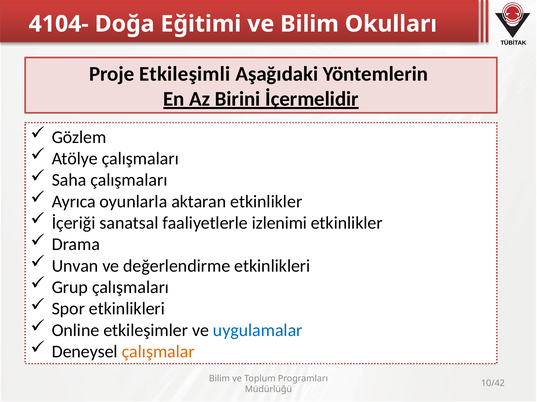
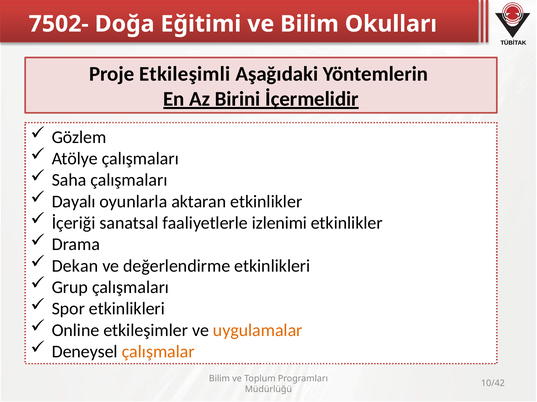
4104-: 4104- -> 7502- (59, 24)
Ayrıca: Ayrıca -> Dayalı (74, 202)
Unvan: Unvan -> Dekan (75, 266)
uygulamalar colour: blue -> orange (258, 331)
